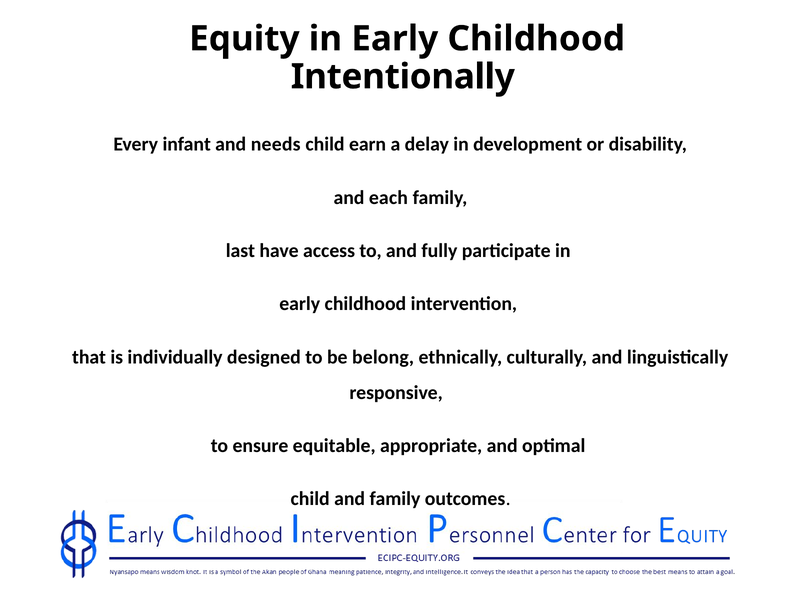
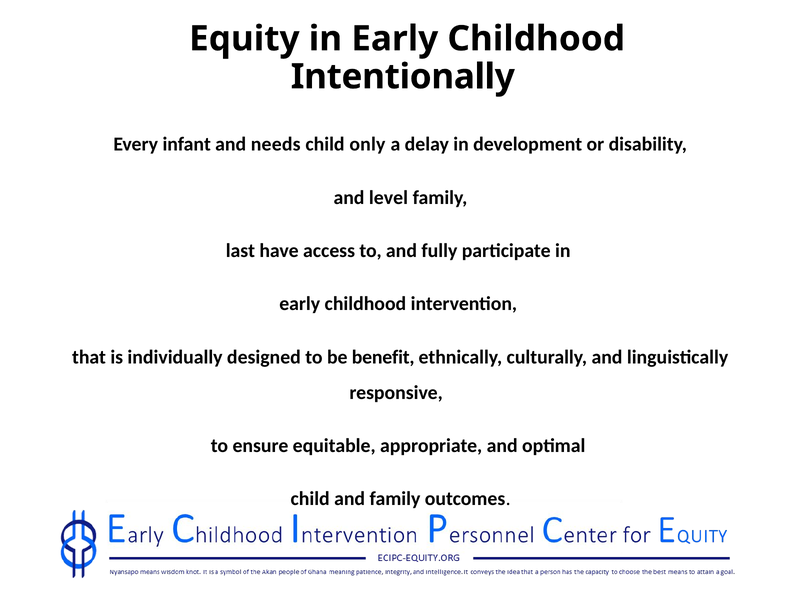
earn: earn -> only (367, 144)
each: each -> level (388, 198)
belong: belong -> benefit (383, 357)
